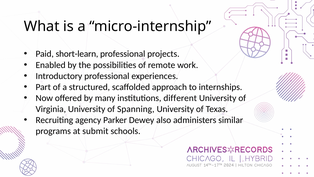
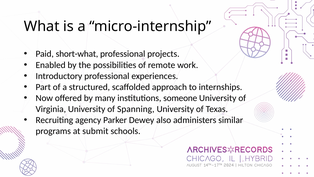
short-learn: short-learn -> short-what (77, 54)
different: different -> someone (180, 98)
